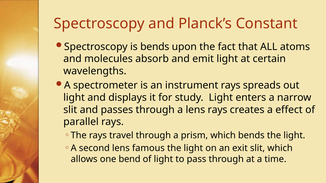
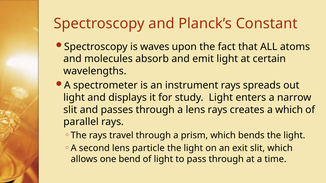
is bends: bends -> waves (155, 47)
a effect: effect -> which (289, 110)
famous: famous -> particle (148, 148)
